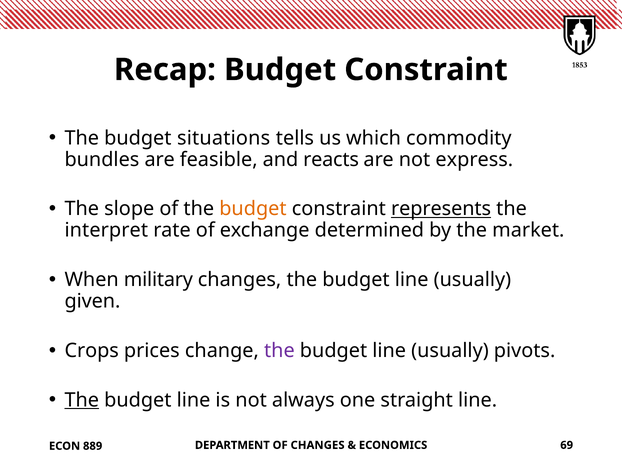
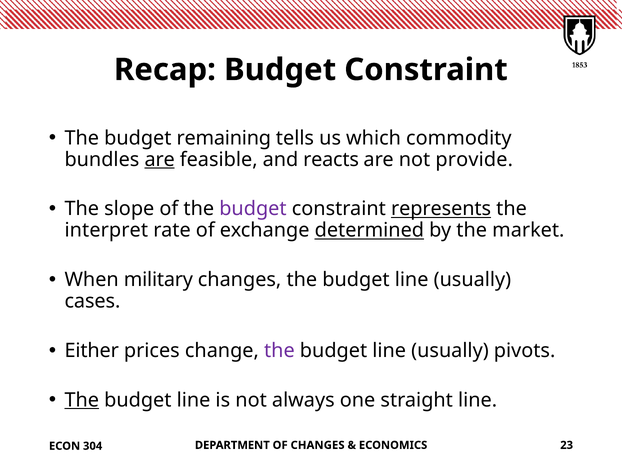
situations: situations -> remaining (224, 138)
are underline: none -> present (160, 159)
express: express -> provide (474, 159)
budget colour: orange -> purple (253, 209)
determined underline: none -> present (369, 230)
given: given -> cases (92, 301)
Crops: Crops -> Either (92, 350)
69: 69 -> 23 (567, 445)
889: 889 -> 304 (93, 446)
